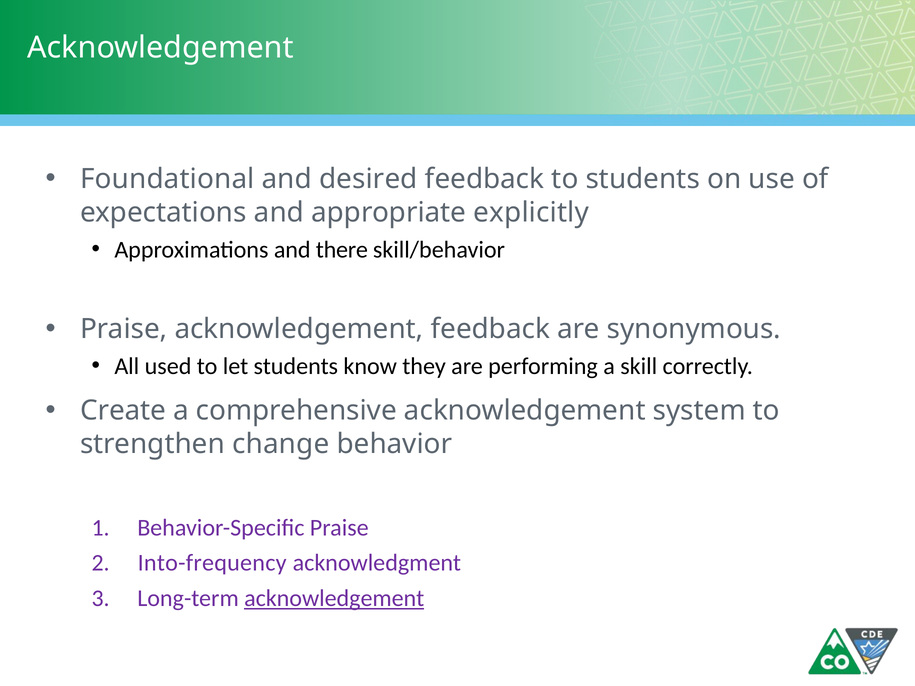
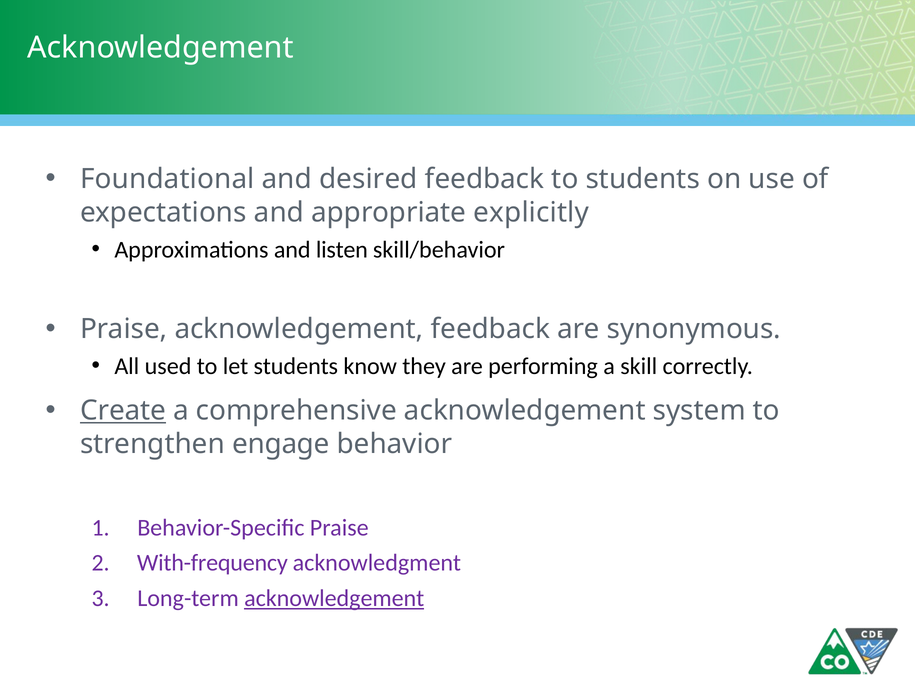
there: there -> listen (342, 250)
Create underline: none -> present (123, 411)
change: change -> engage (281, 444)
Into-frequency: Into-frequency -> With-frequency (212, 563)
